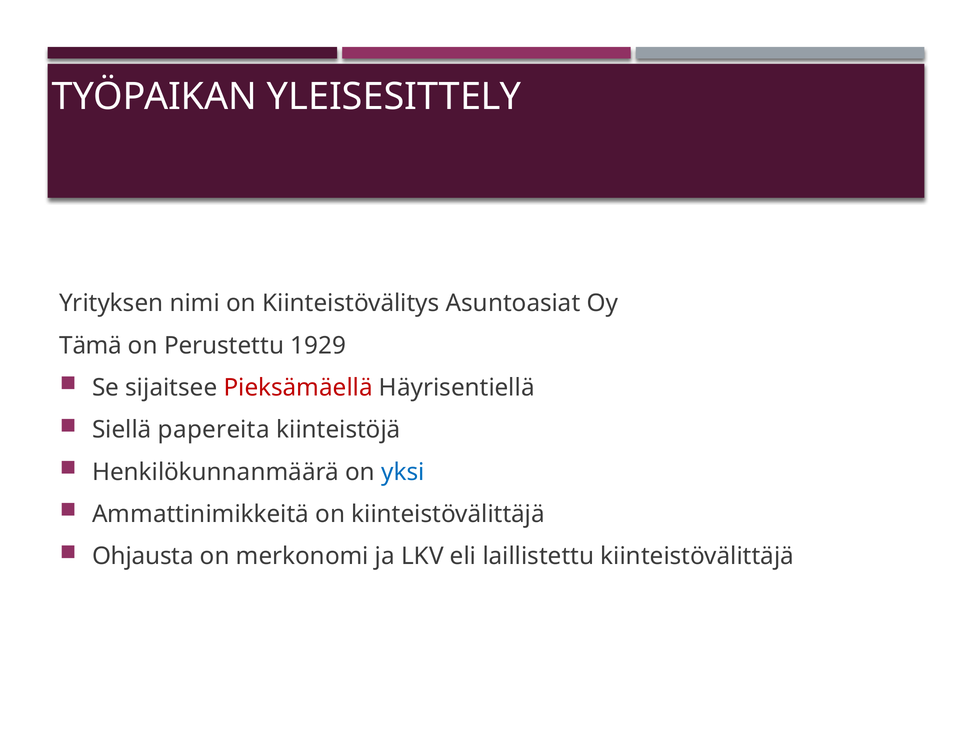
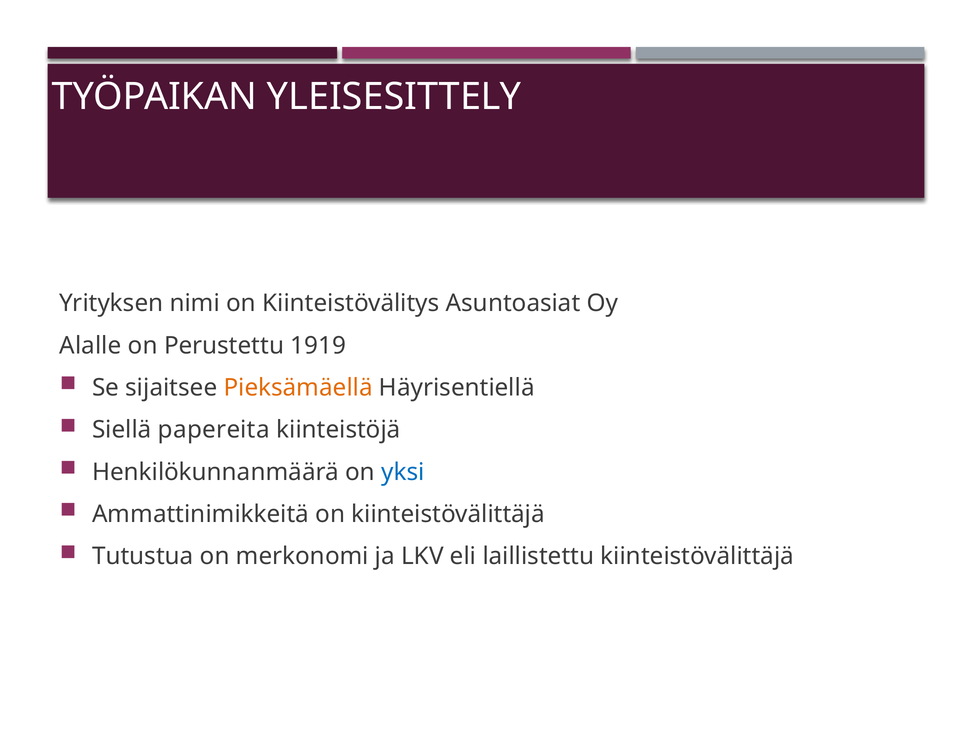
Tämä: Tämä -> Alalle (91, 345)
1929: 1929 -> 1919 (318, 345)
Pieksämäellä colour: red -> orange (298, 388)
Ohjausta: Ohjausta -> Tutustua (143, 556)
